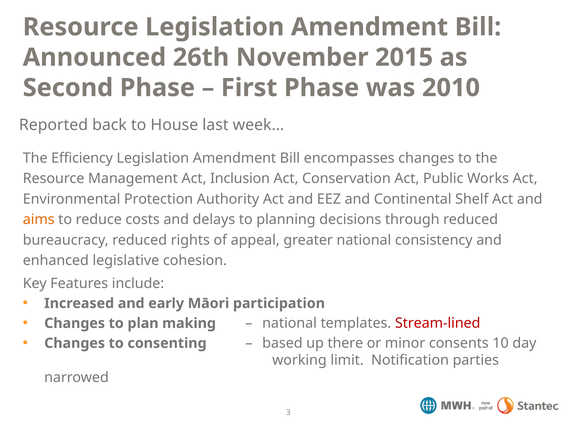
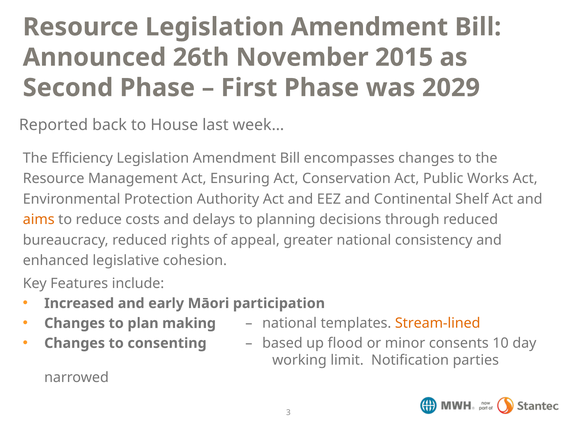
2010: 2010 -> 2029 (451, 88)
Inclusion: Inclusion -> Ensuring (240, 179)
Stream-lined colour: red -> orange (438, 324)
there: there -> flood (345, 344)
